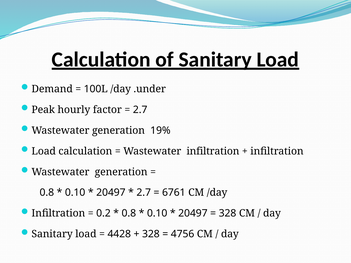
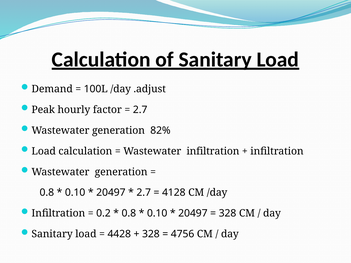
.under: .under -> .adjust (150, 89)
19%: 19% -> 82% (160, 131)
6761: 6761 -> 4128 (174, 193)
